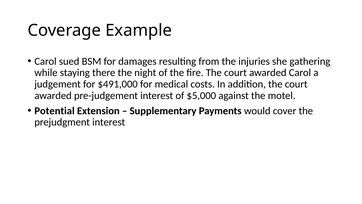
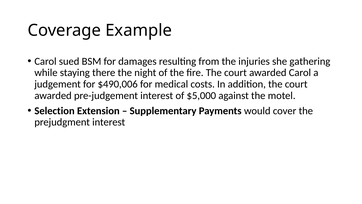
$491,000: $491,000 -> $490,006 (118, 84)
Potential: Potential -> Selection (55, 111)
